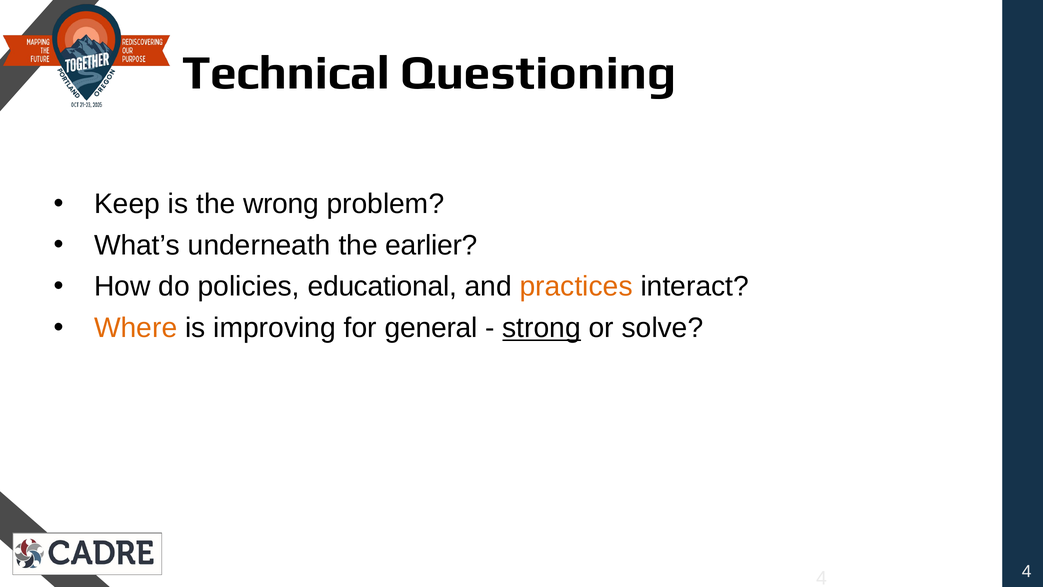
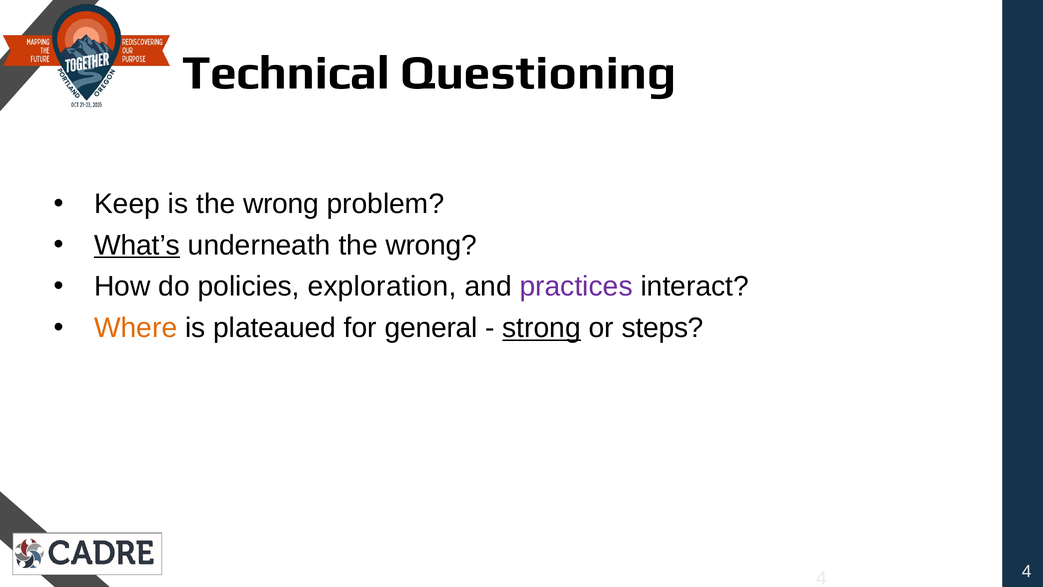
What’s underline: none -> present (137, 245)
underneath the earlier: earlier -> wrong (431, 245)
educational: educational -> exploration (382, 286)
practices colour: orange -> purple (576, 286)
improving: improving -> plateaued (275, 328)
solve: solve -> steps (663, 328)
